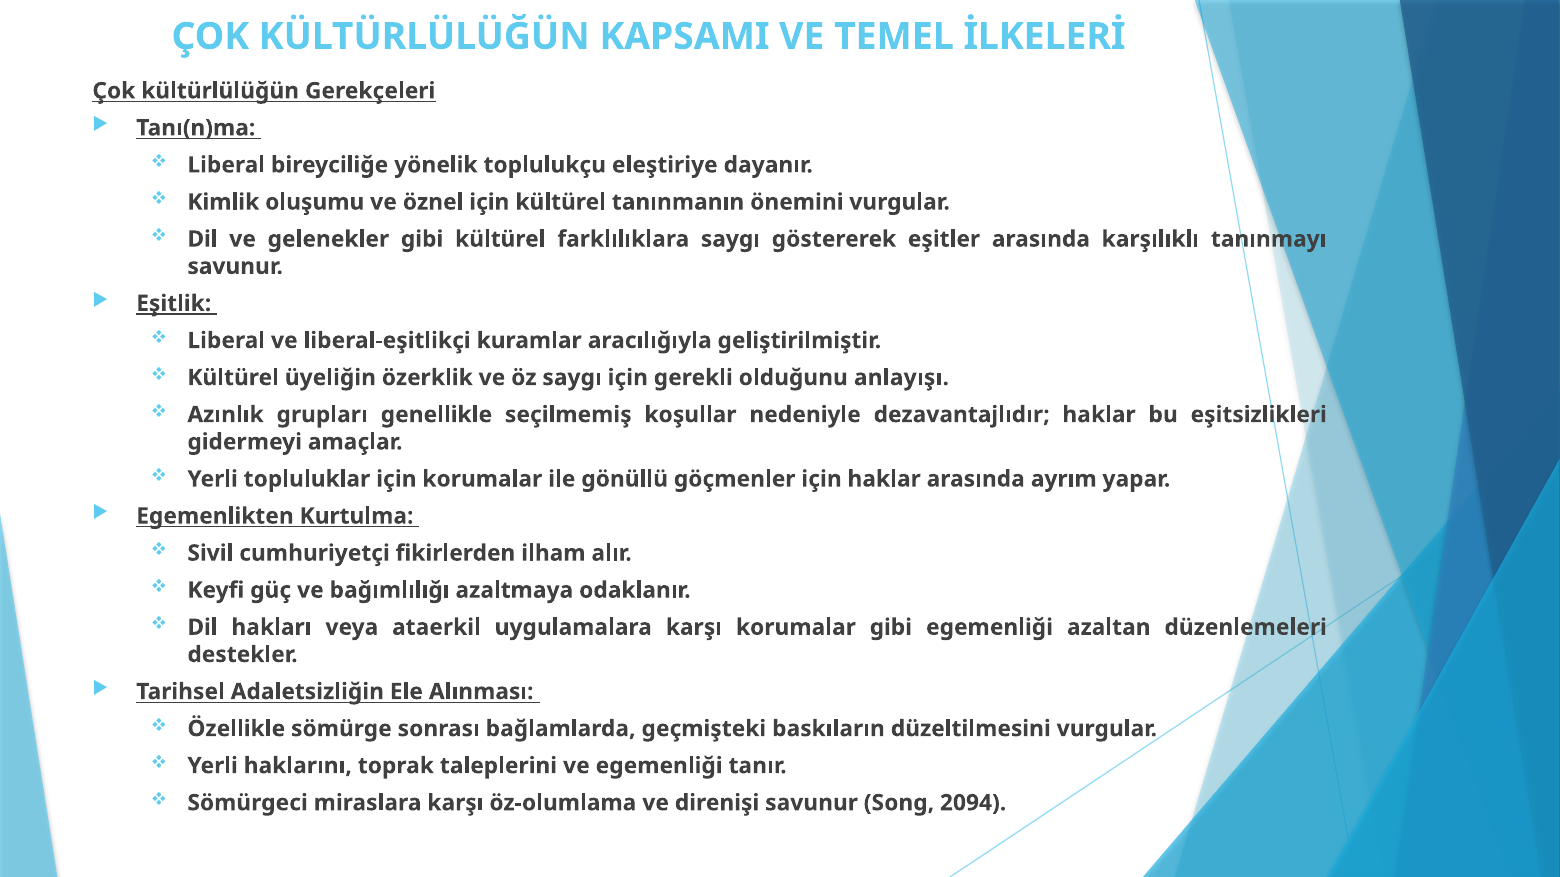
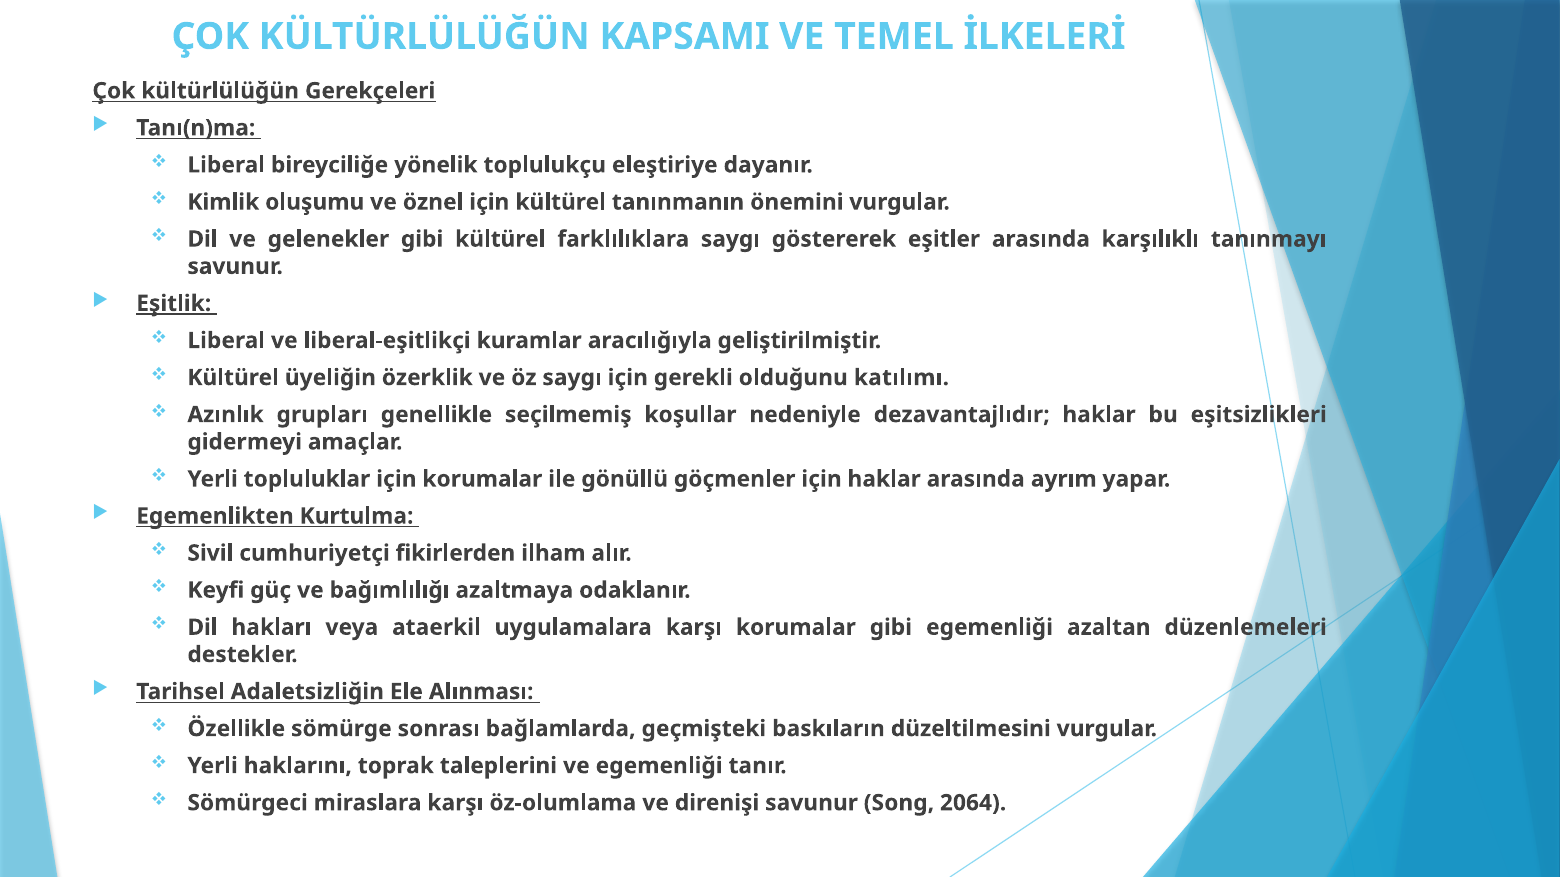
anlayışı: anlayışı -> katılımı (901, 378)
2094: 2094 -> 2064 (973, 803)
